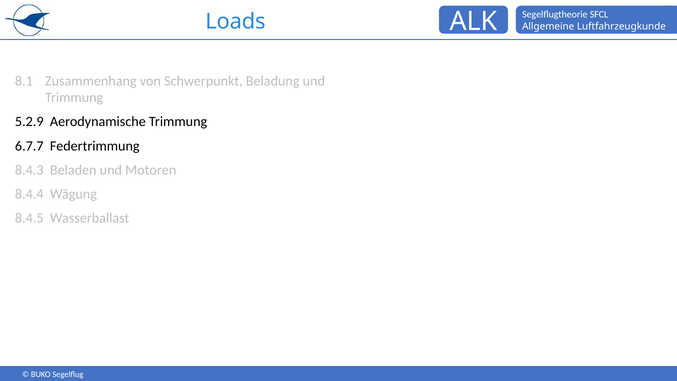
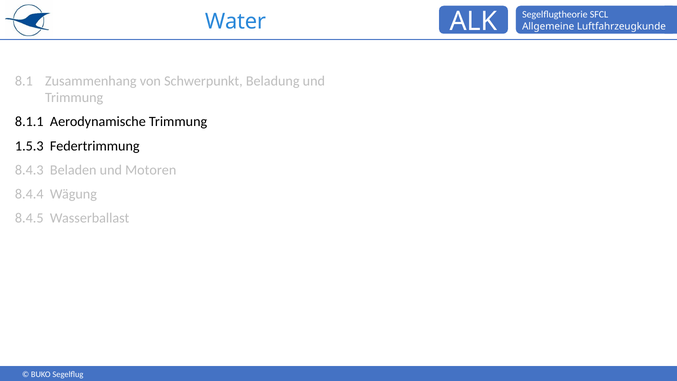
Loads: Loads -> Water (235, 22)
5.2.9: 5.2.9 -> 8.1.1 (29, 122)
6.7.7: 6.7.7 -> 1.5.3 (29, 146)
